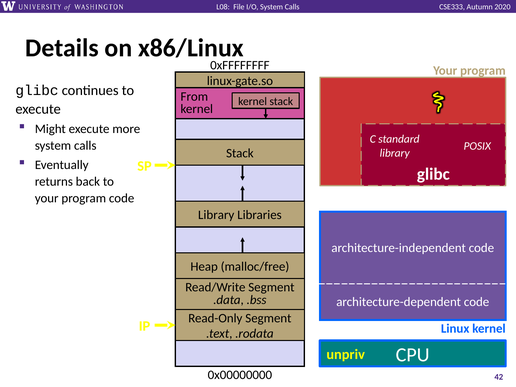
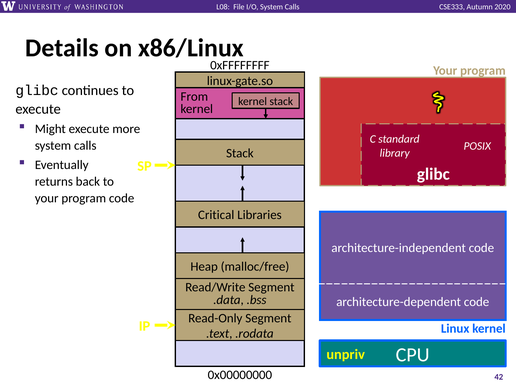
Library: Library -> Critical (216, 215)
